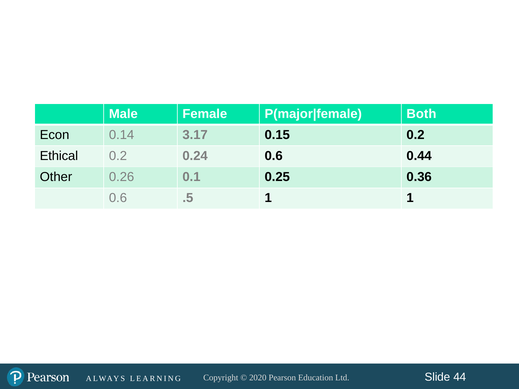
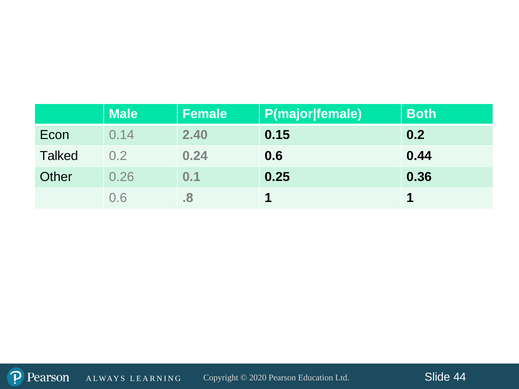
3.17: 3.17 -> 2.40 (195, 135)
Ethical: Ethical -> Talked (59, 156)
.5: .5 -> .8 (188, 198)
